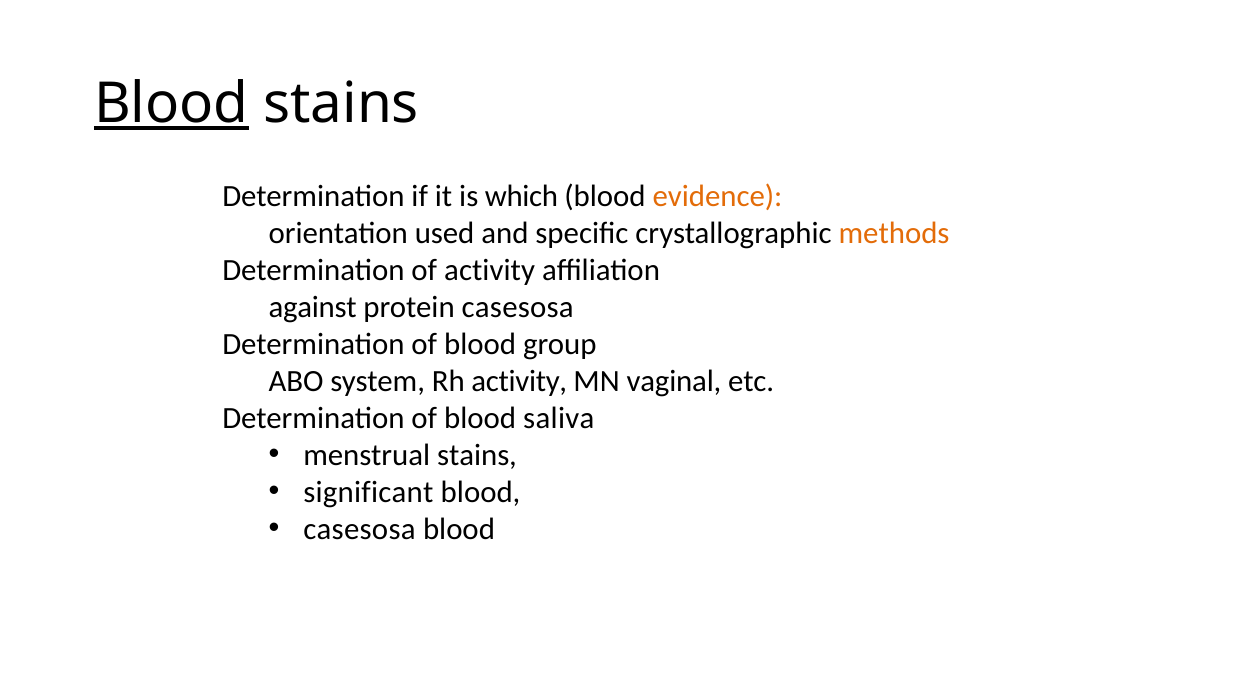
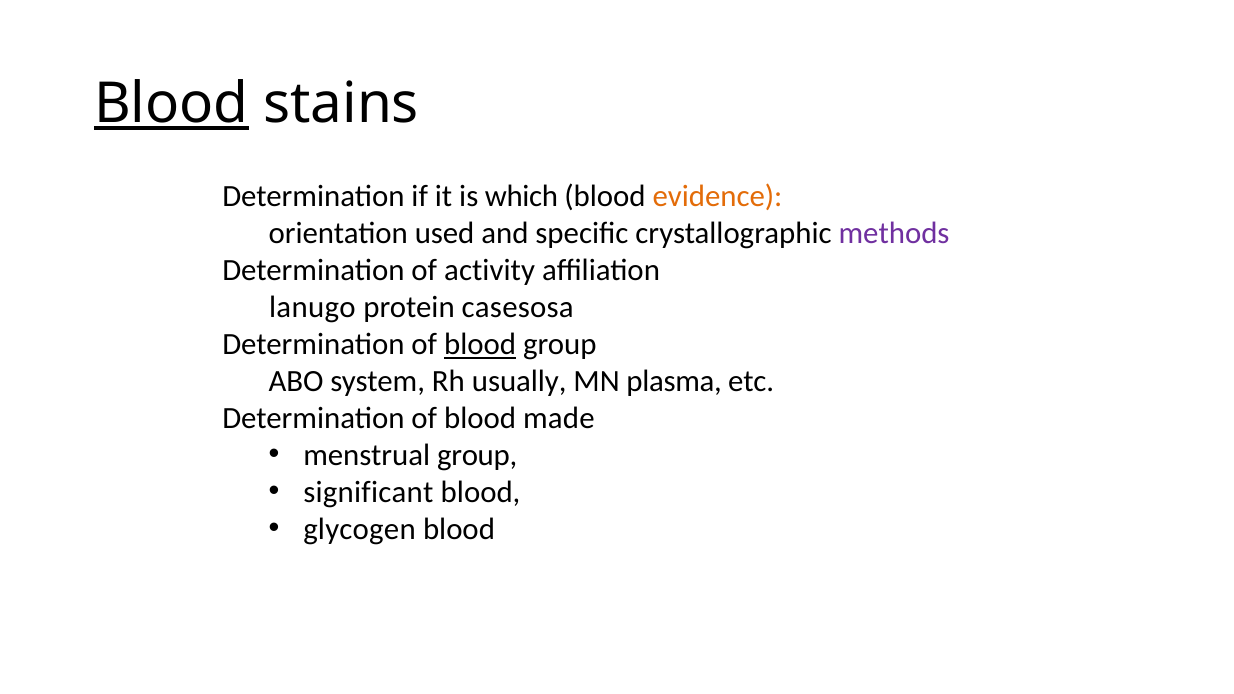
methods colour: orange -> purple (894, 233)
against: against -> lanugo (312, 307)
blood underline: none -> present (480, 344)
Rh activity: activity -> usually (519, 381)
vaginal: vaginal -> plasma (674, 381)
saliva: saliva -> made (559, 418)
menstrual stains: stains -> group (477, 455)
casesosa: casesosa -> glycogen (359, 529)
